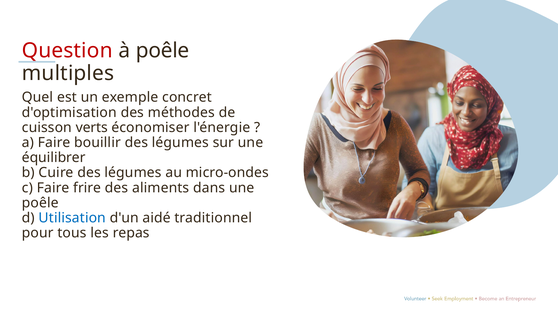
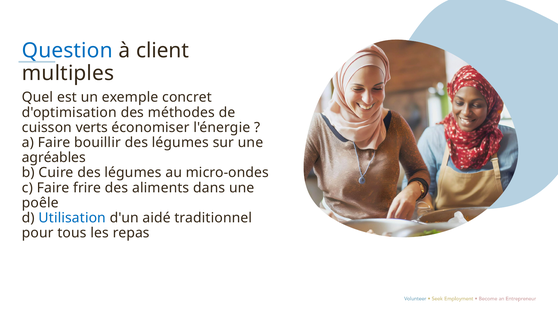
Question colour: red -> blue (67, 51)
à poêle: poêle -> client (163, 51)
équilibrer: équilibrer -> agréables (54, 158)
